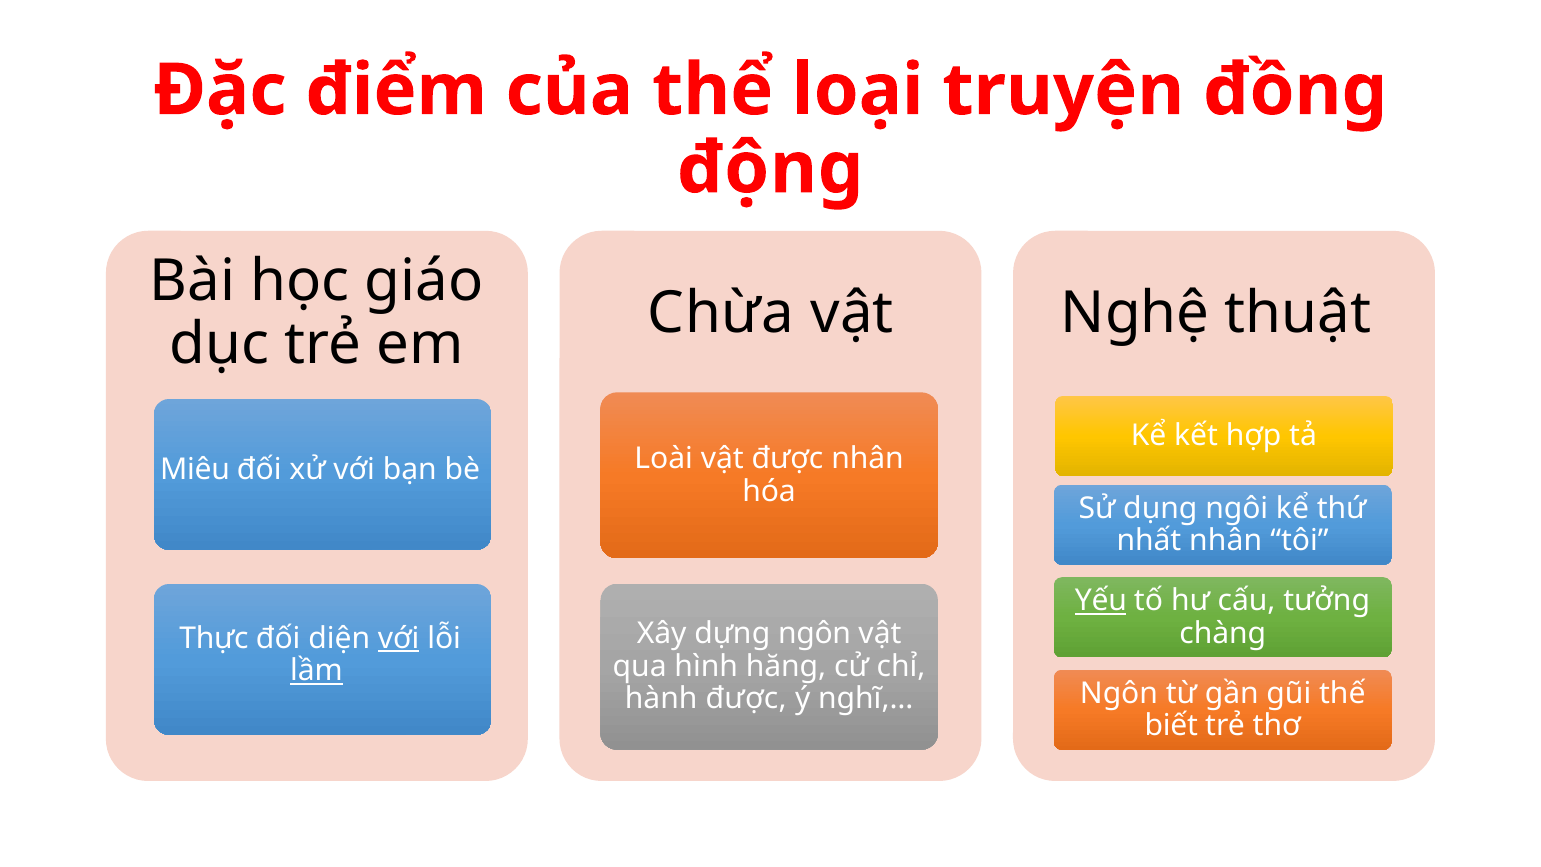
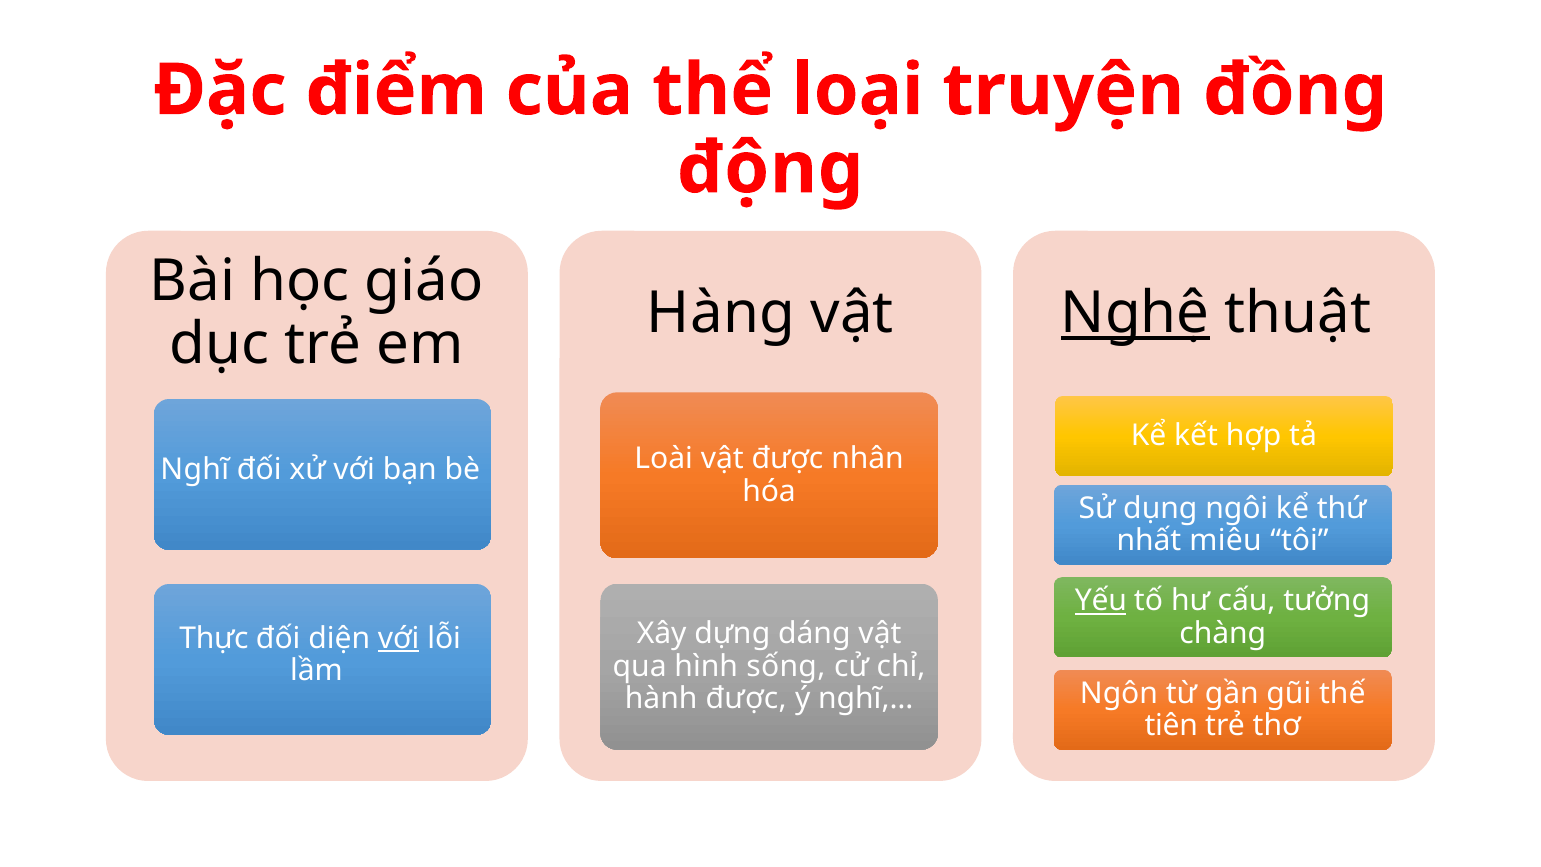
Chừa: Chừa -> Hàng (721, 313)
Nghệ underline: none -> present (1135, 313)
Miêu: Miêu -> Nghĩ (195, 470)
nhất nhân: nhân -> miêu (1226, 541)
dựng ngôn: ngôn -> dáng (814, 634)
hăng: hăng -> sống (786, 666)
lầm underline: present -> none (316, 671)
biết: biết -> tiên (1171, 726)
